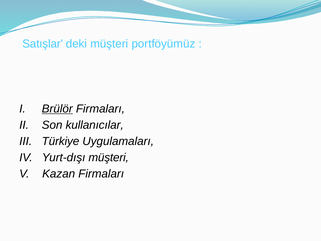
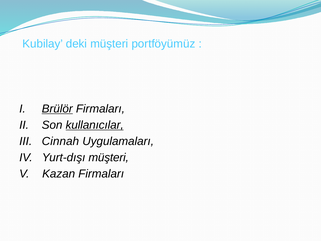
Satışlar: Satışlar -> Kubilay (43, 44)
kullanıcılar underline: none -> present (95, 125)
Türkiye: Türkiye -> Cinnah (60, 141)
